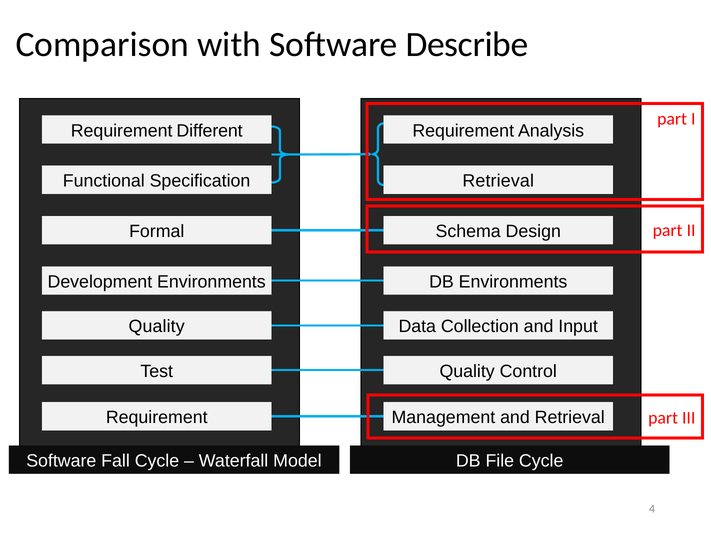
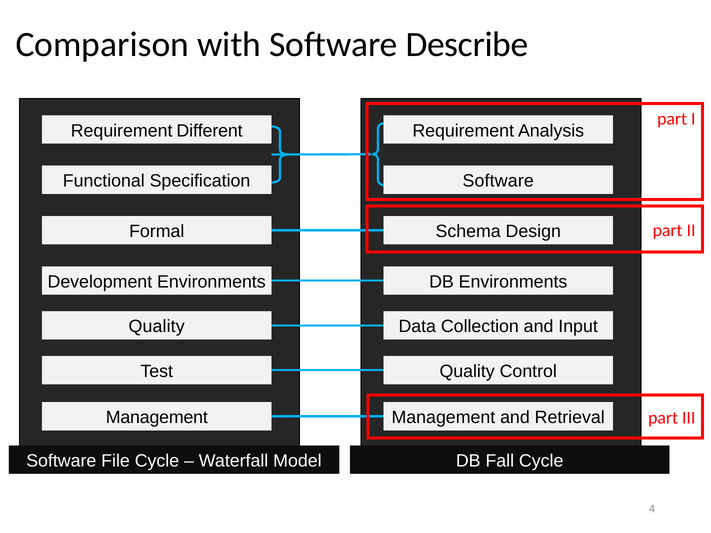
Retrieval: Retrieval -> Software (498, 181)
Requirement: Requirement -> Management (157, 418)
Fall: Fall -> File (116, 461)
File: File -> Fall (500, 461)
